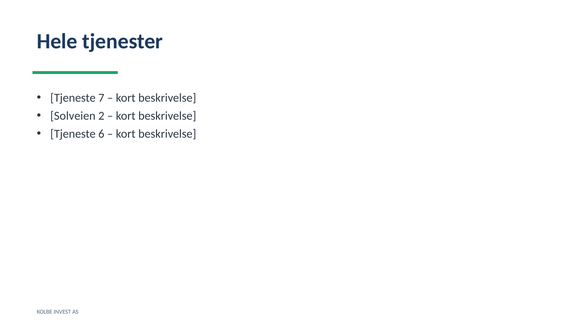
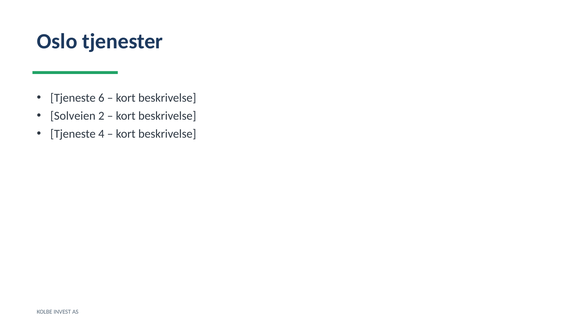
Hele: Hele -> Oslo (57, 41)
7: 7 -> 6 (101, 98)
6: 6 -> 4 (101, 134)
